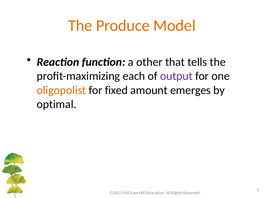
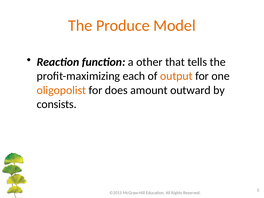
output colour: purple -> orange (176, 76)
fixed: fixed -> does (116, 90)
emerges: emerges -> outward (190, 90)
optimal: optimal -> consists (57, 104)
